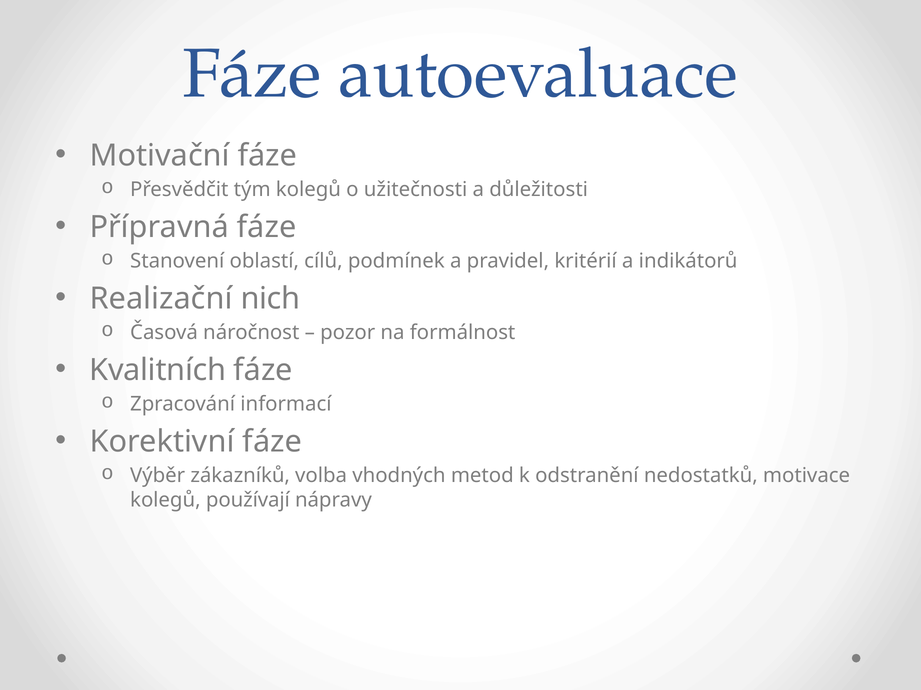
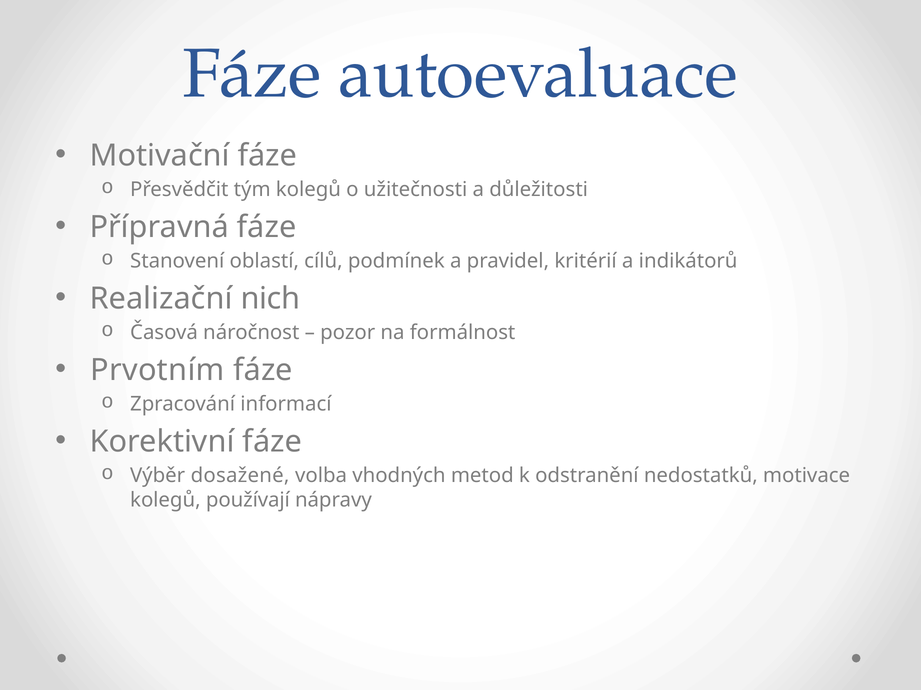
Kvalitních: Kvalitních -> Prvotním (157, 370)
zákazníků: zákazníků -> dosažené (240, 476)
